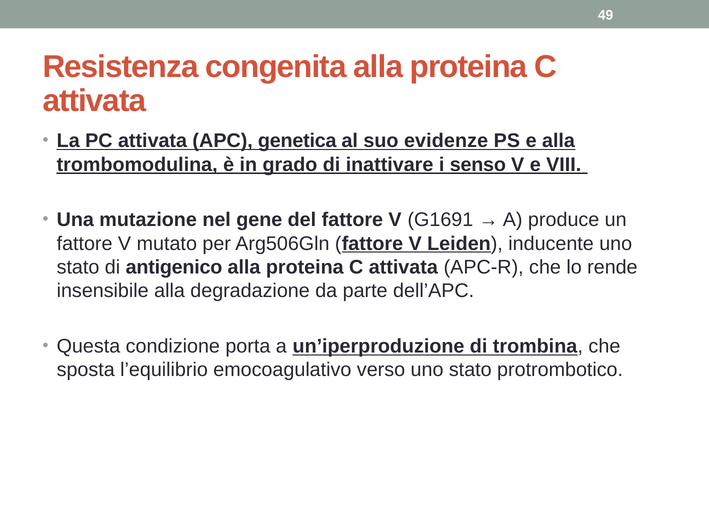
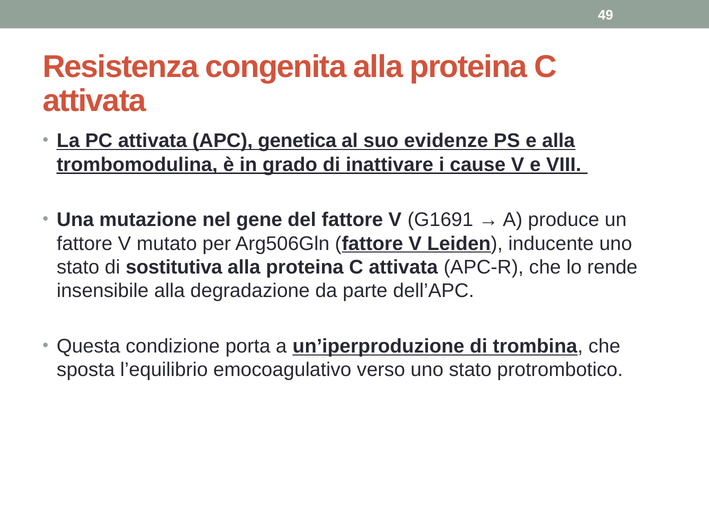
senso: senso -> cause (478, 165)
antigenico: antigenico -> sostitutiva (174, 267)
